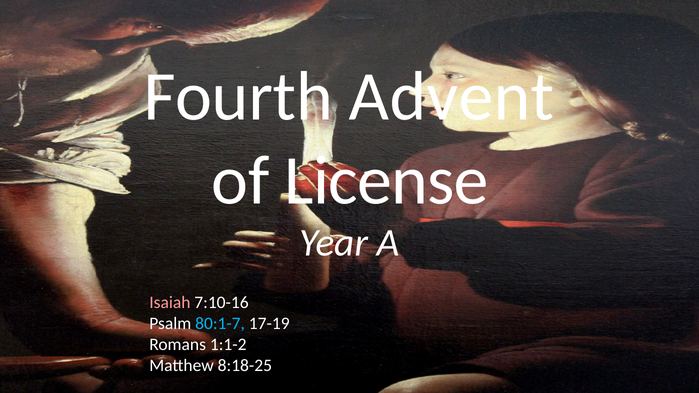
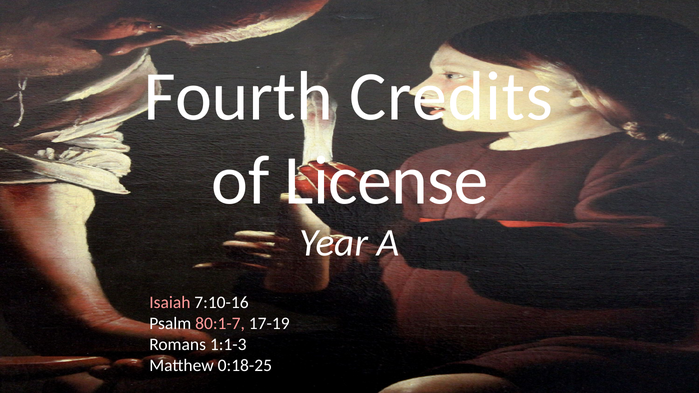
Advent: Advent -> Credits (451, 97)
80:1-7 colour: light blue -> pink (220, 324)
1:1-2: 1:1-2 -> 1:1-3 (228, 345)
8:18-25: 8:18-25 -> 0:18-25 (245, 366)
